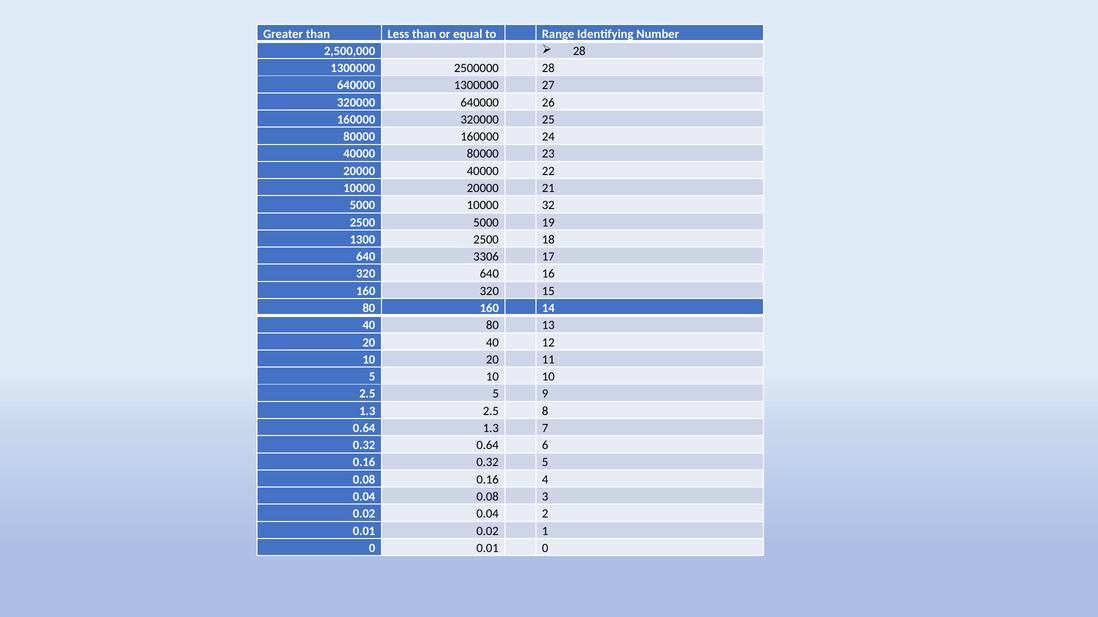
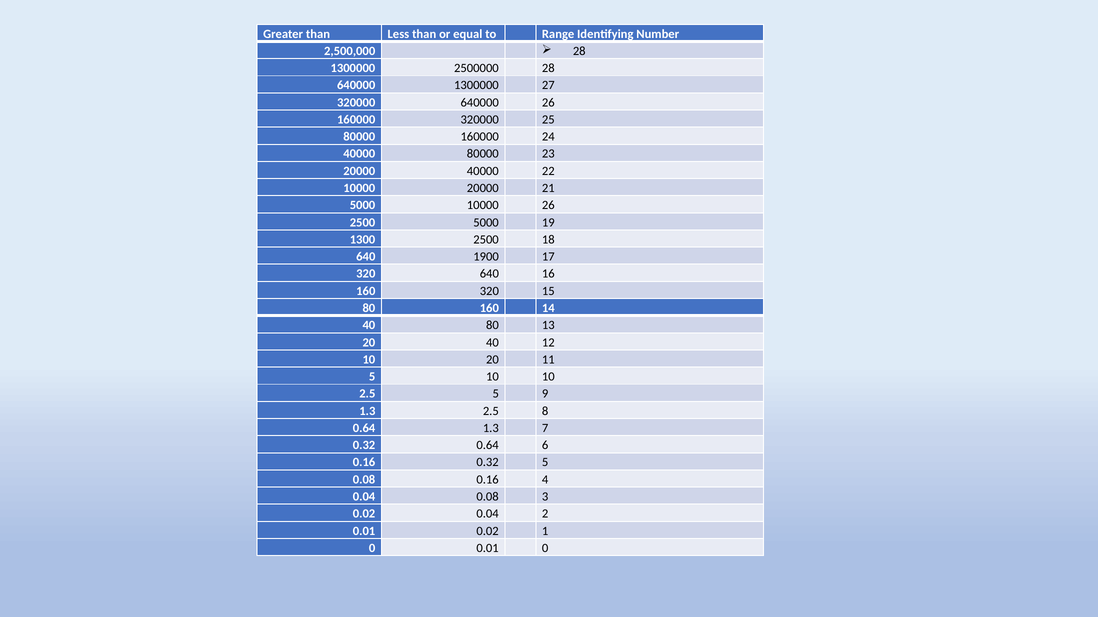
10000 32: 32 -> 26 (548, 205)
3306: 3306 -> 1900 (486, 257)
